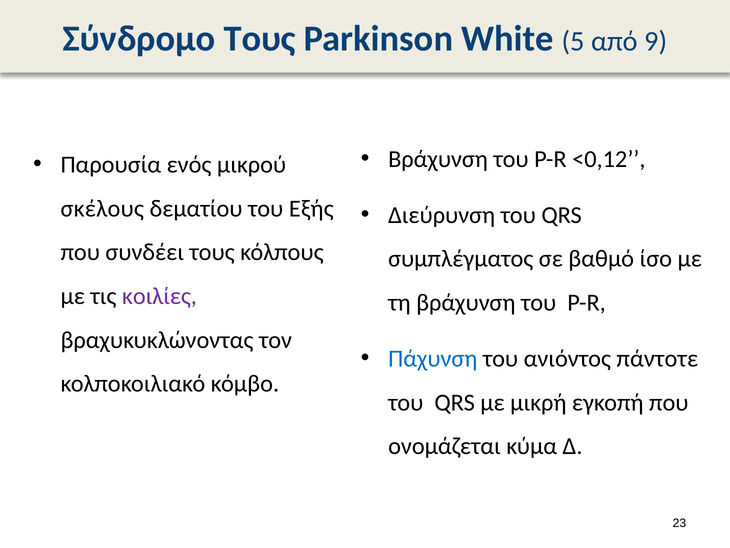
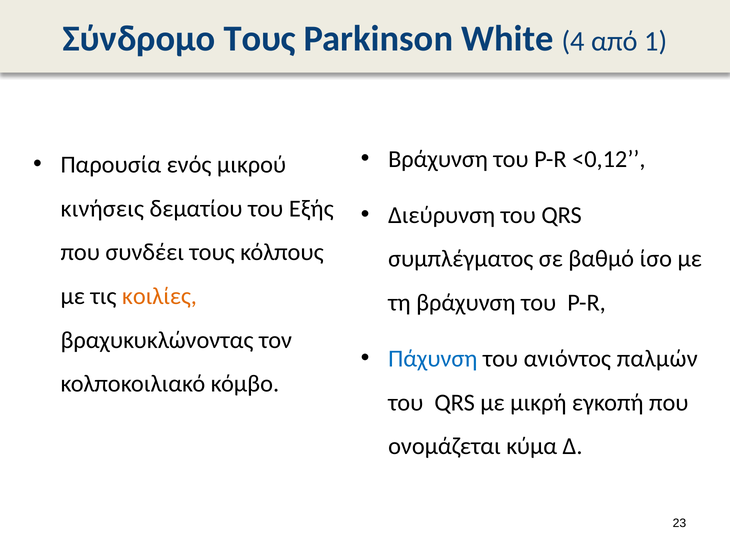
5: 5 -> 4 (573, 41)
9: 9 -> 1 (656, 41)
σκέλους: σκέλους -> κινήσεις (102, 208)
κοιλίες colour: purple -> orange (159, 296)
πάντοτε: πάντοτε -> παλμών (657, 358)
